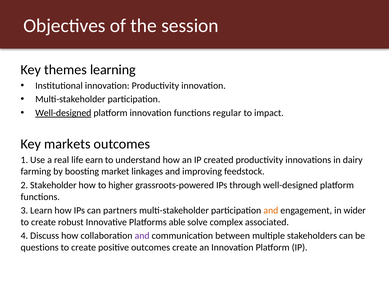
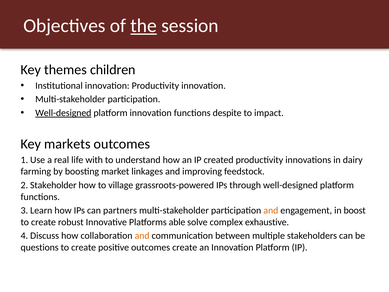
the underline: none -> present (144, 26)
learning: learning -> children (113, 70)
regular: regular -> despite (227, 113)
earn: earn -> with (94, 160)
higher: higher -> village (121, 185)
wider: wider -> boost (355, 210)
associated: associated -> exhaustive (267, 222)
and colour: purple -> orange (142, 236)
